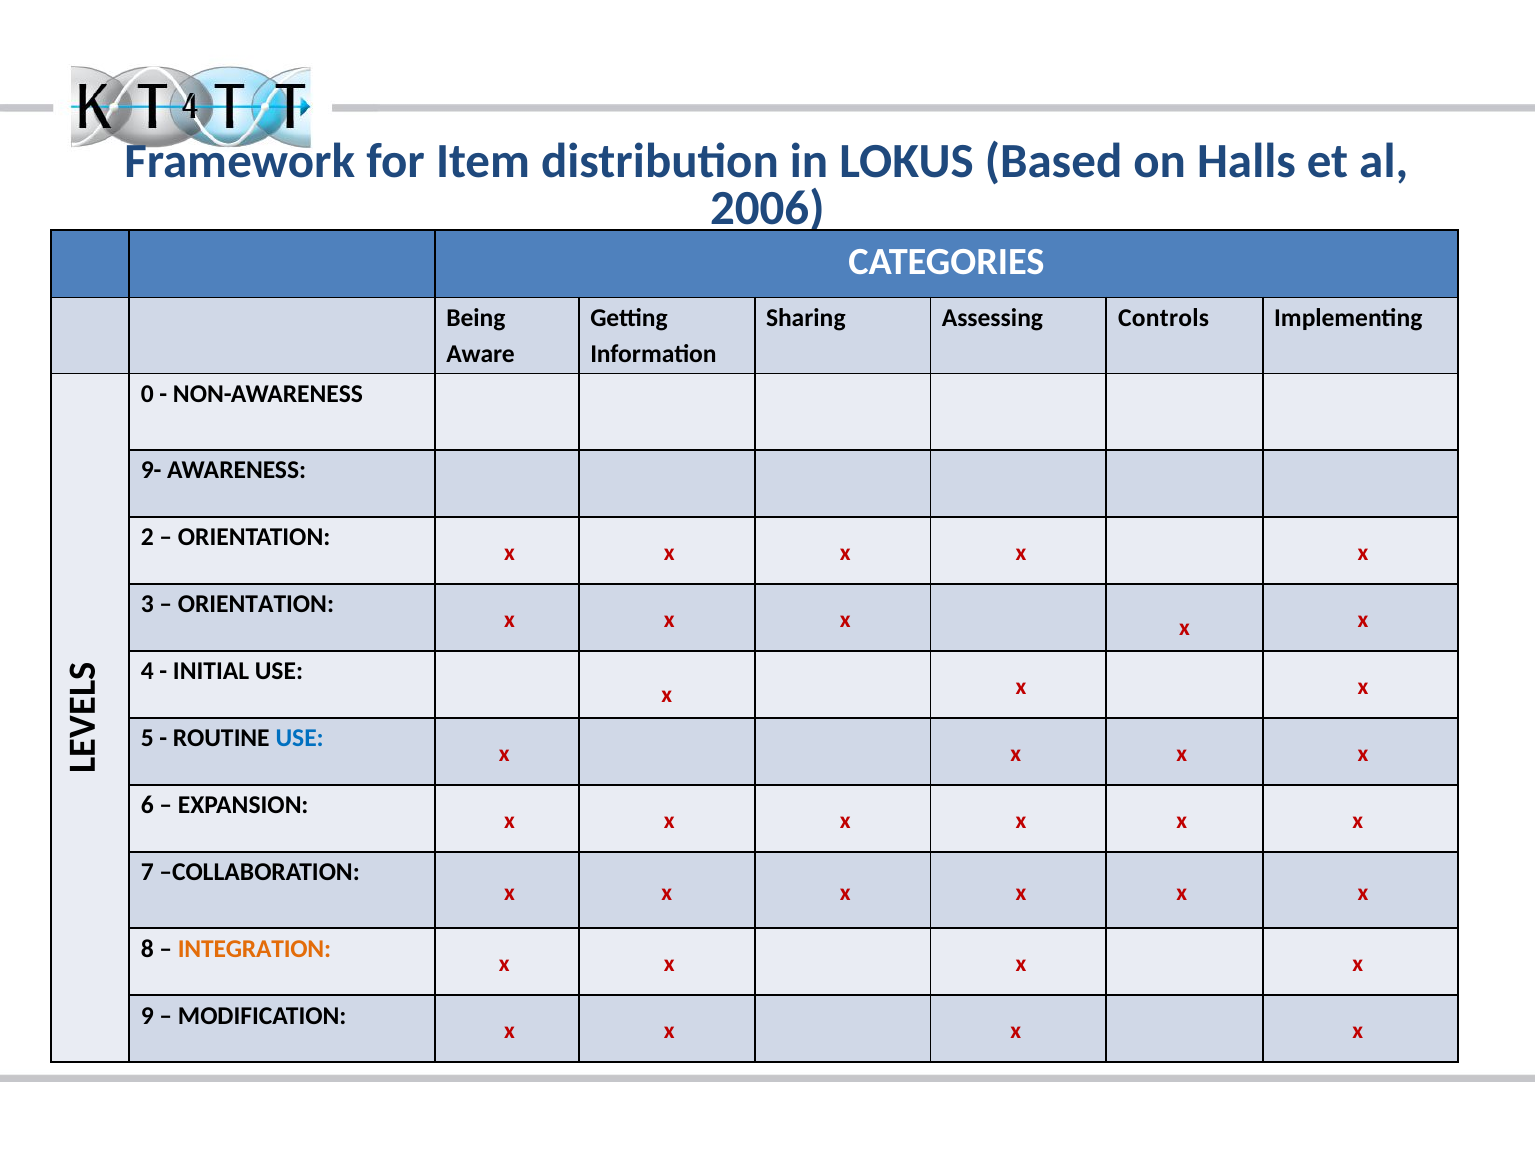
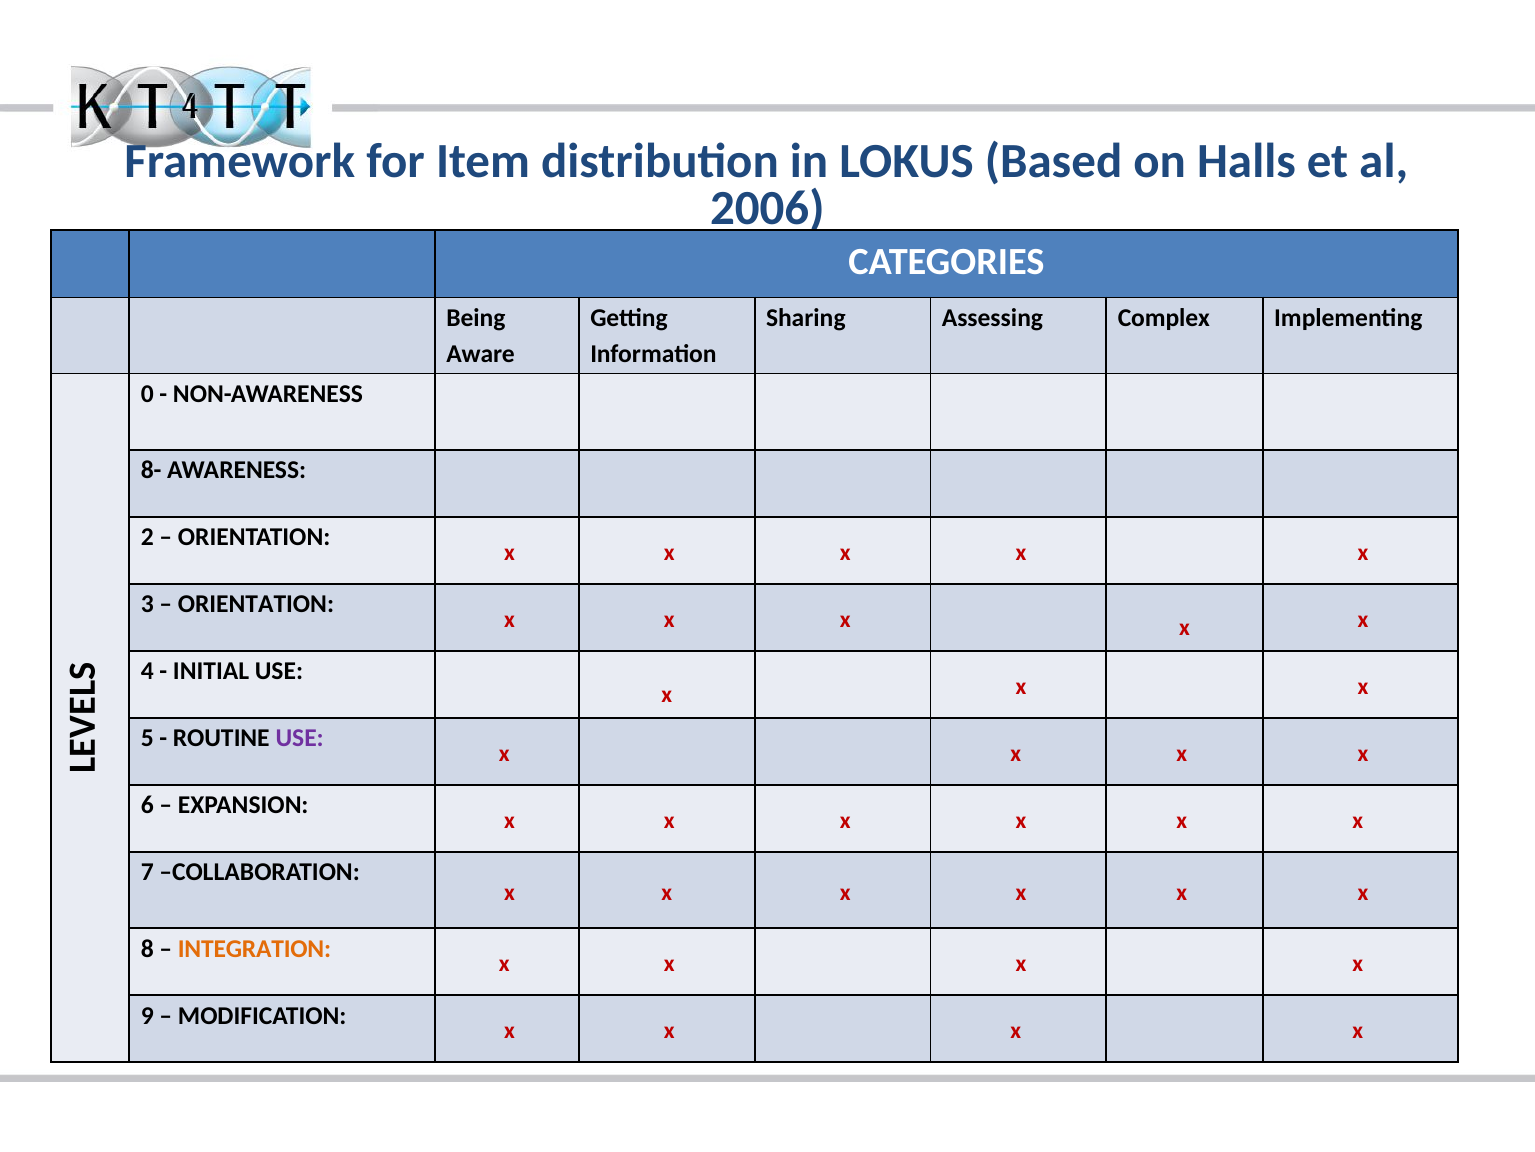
Controls: Controls -> Complex (1164, 318)
9-: 9- -> 8- (151, 470)
USE colour: blue -> purple (300, 738)
